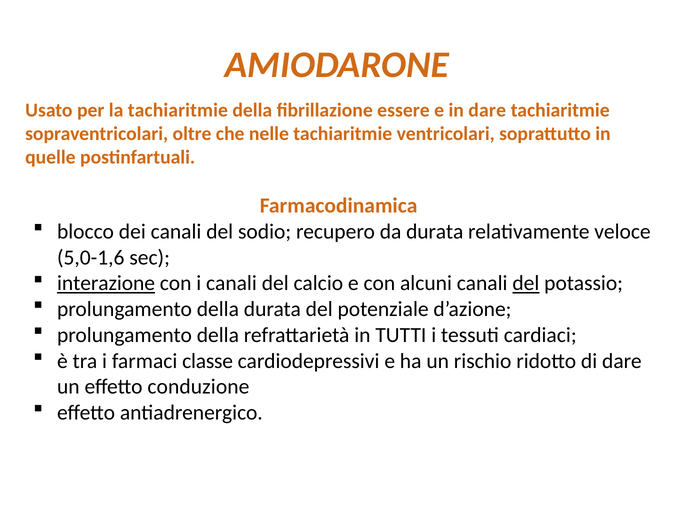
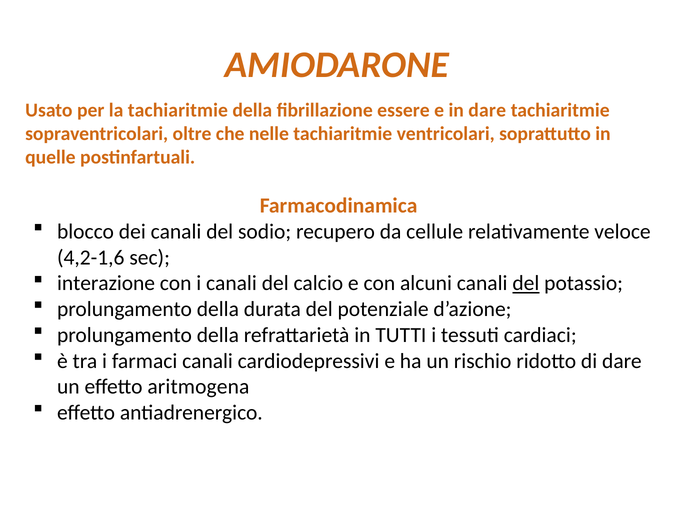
da durata: durata -> cellule (435, 231)
5,0-1,6: 5,0-1,6 -> 4,2-1,6 (91, 257)
interazione underline: present -> none (106, 283)
farmaci classe: classe -> canali (208, 361)
conduzione: conduzione -> aritmogena (198, 386)
